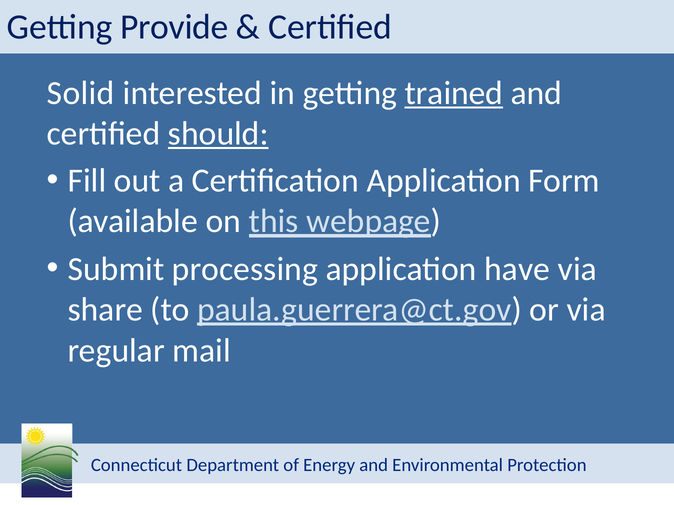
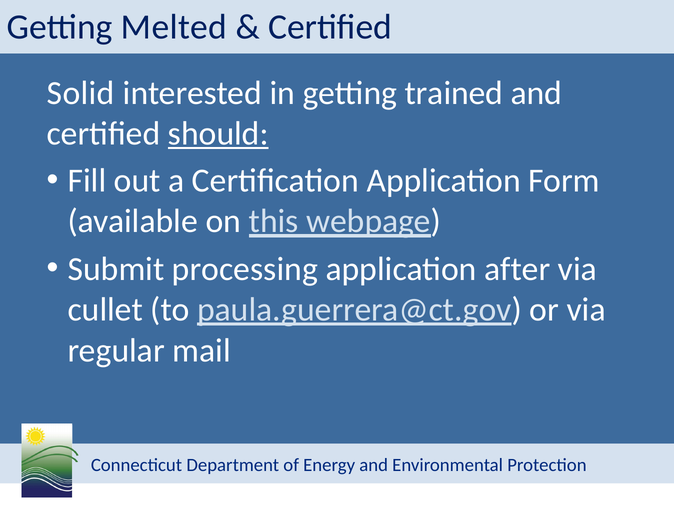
Provide: Provide -> Melted (174, 27)
trained underline: present -> none (454, 93)
have: have -> after (517, 269)
share: share -> cullet (105, 310)
